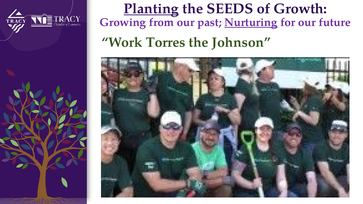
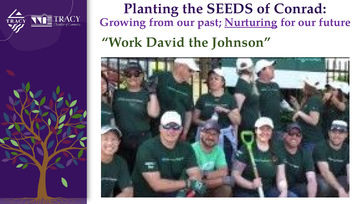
Planting underline: present -> none (151, 9)
Growth: Growth -> Conrad (300, 9)
Torres: Torres -> David (165, 42)
